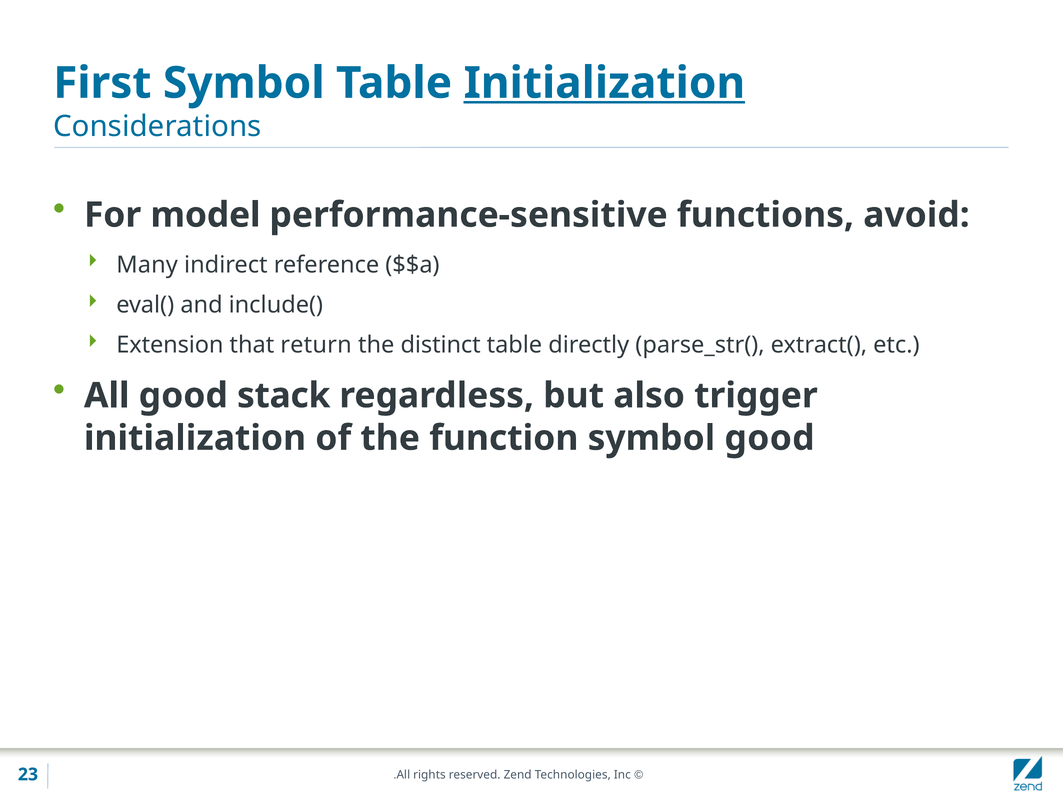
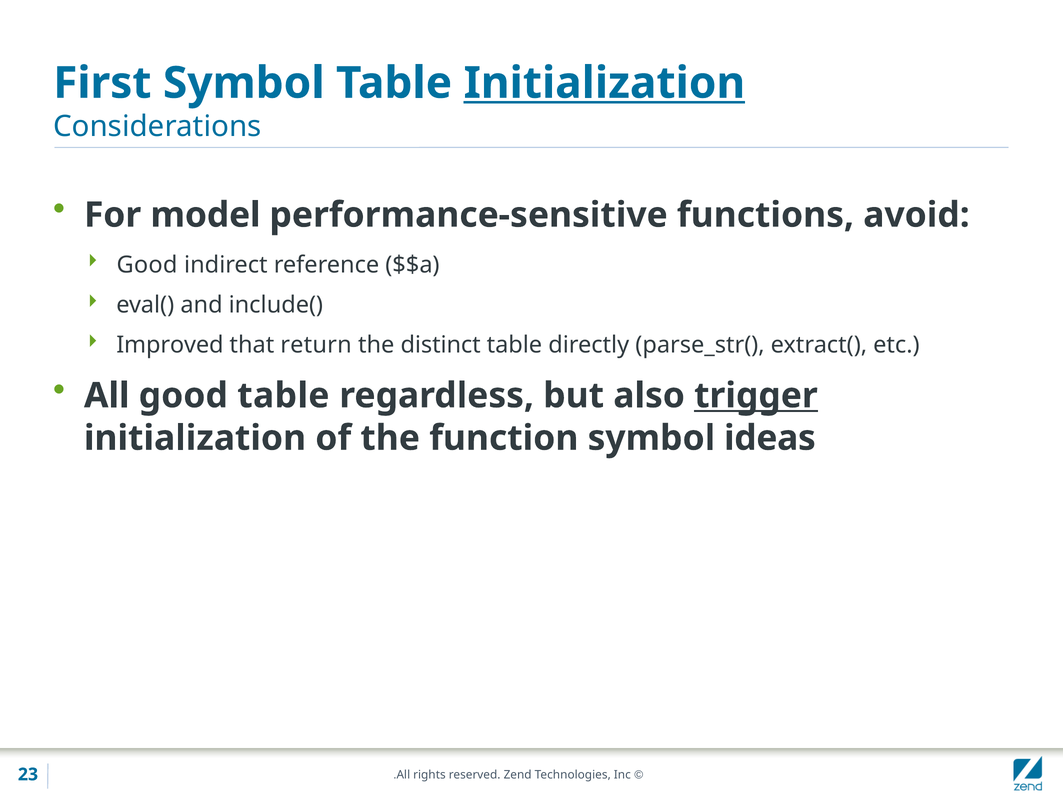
Many: Many -> Good (147, 265)
Extension: Extension -> Improved (170, 345)
good stack: stack -> table (283, 396)
trigger underline: none -> present (756, 396)
symbol good: good -> ideas (770, 438)
